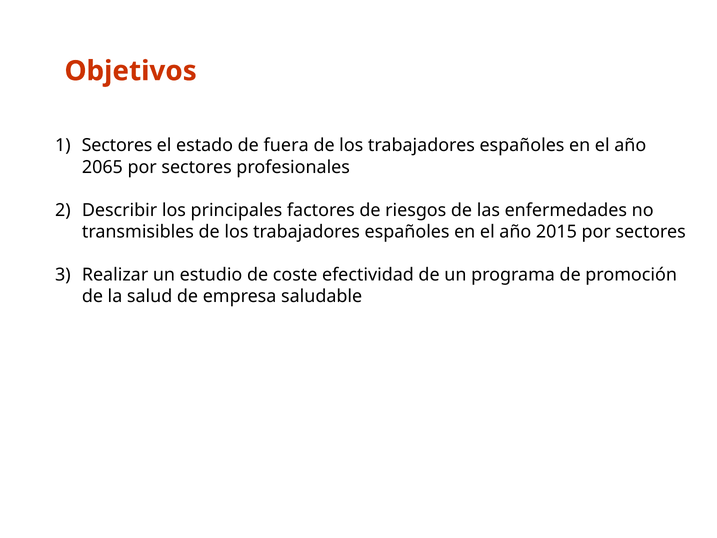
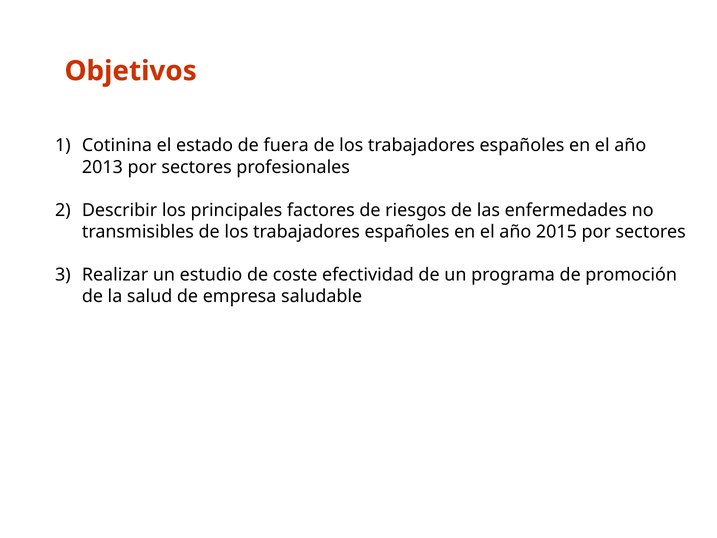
Sectores: Sectores -> Cotinina (117, 146)
2065: 2065 -> 2013 (102, 167)
